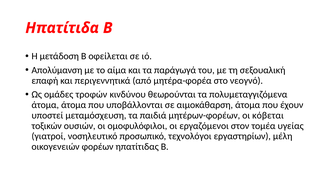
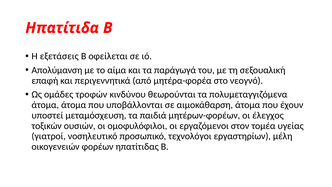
μετάδοση: μετάδοση -> εξετάσεις (59, 56)
κόβεται: κόβεται -> έλεγχος (268, 115)
